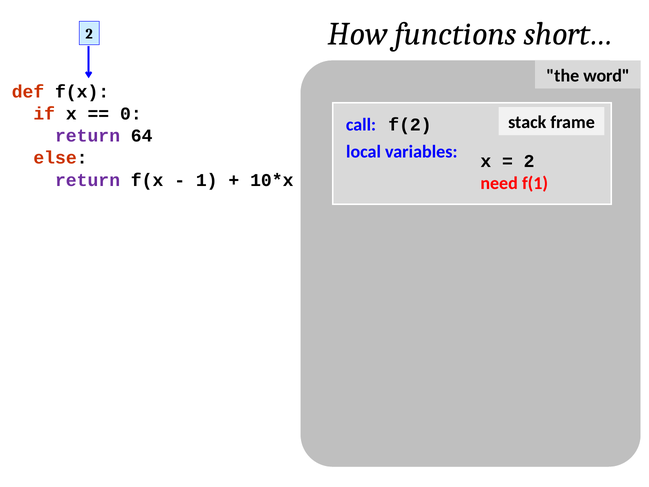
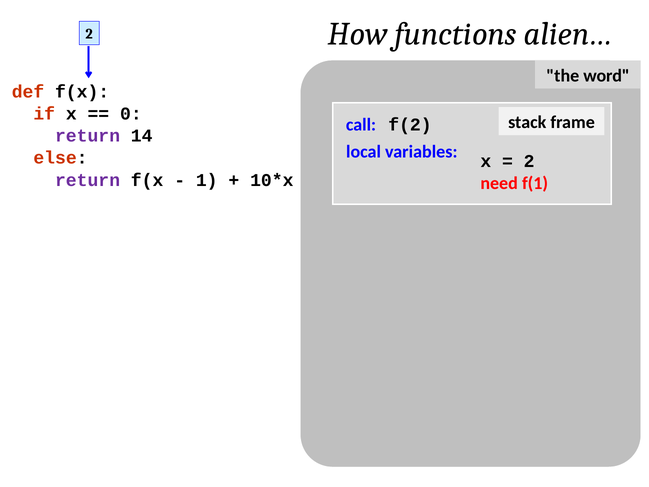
short…: short… -> alien… (568, 34)
64: 64 -> 14 (142, 136)
